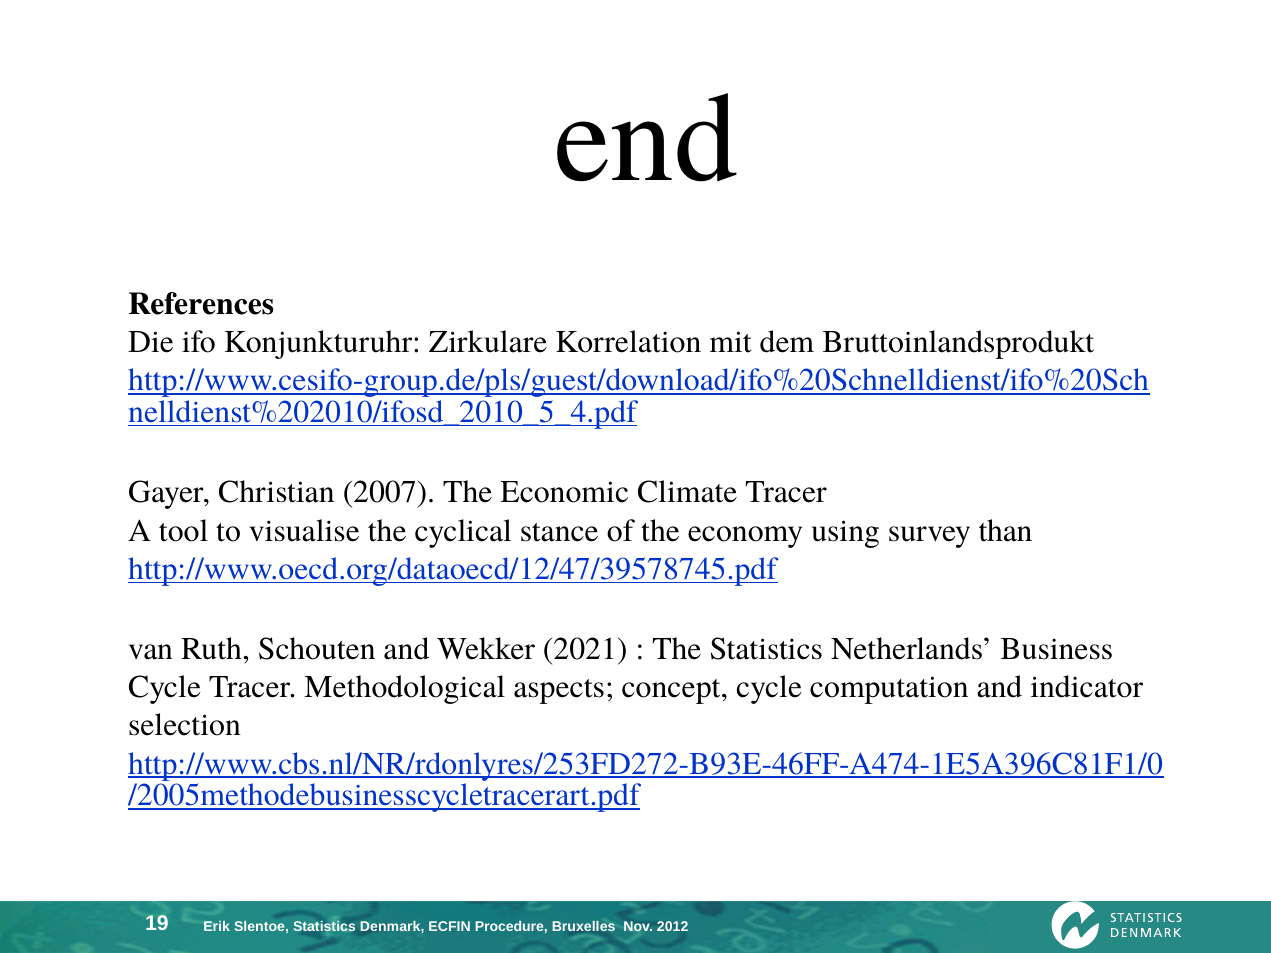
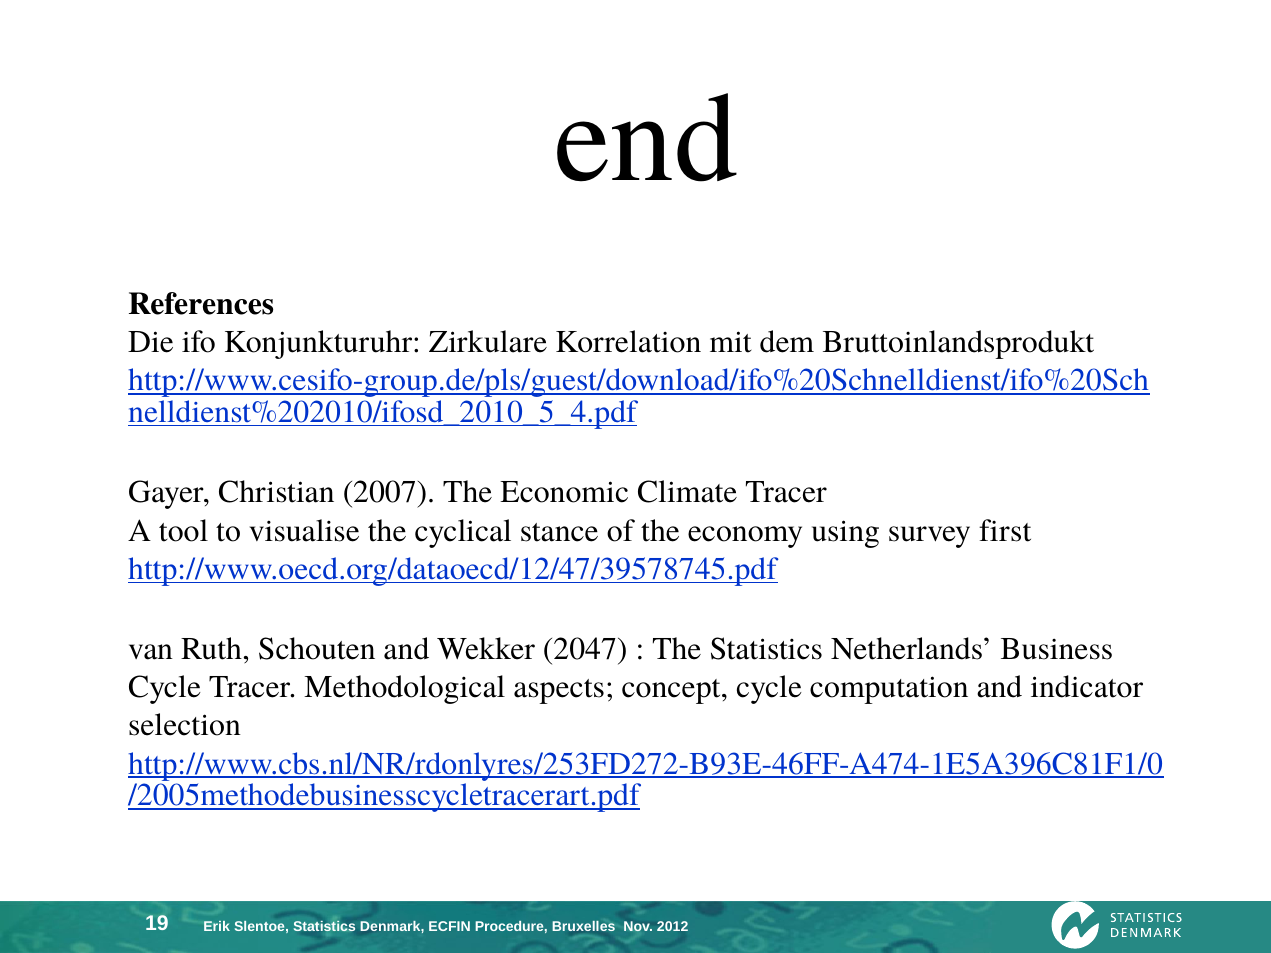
than: than -> first (1005, 531)
2021: 2021 -> 2047 (585, 649)
